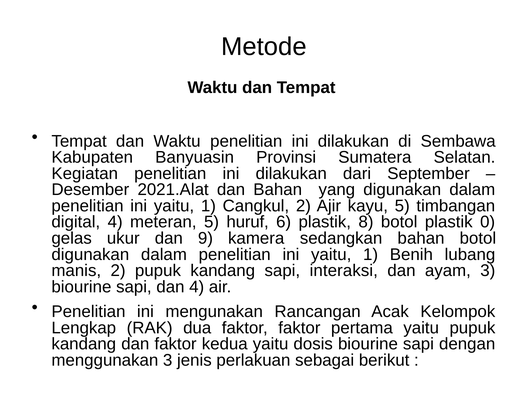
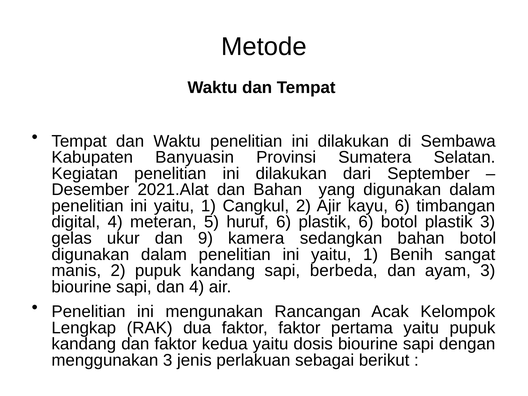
kayu 5: 5 -> 6 (402, 206)
plastik 8: 8 -> 6 (366, 222)
plastik 0: 0 -> 3 (488, 222)
lubang: lubang -> sangat (470, 254)
interaksi: interaksi -> berbeda (344, 271)
